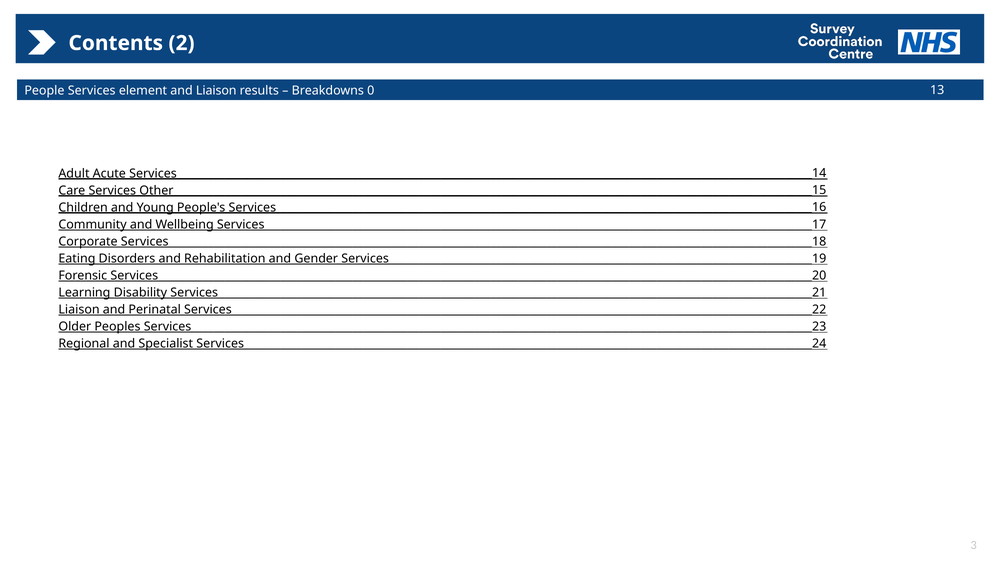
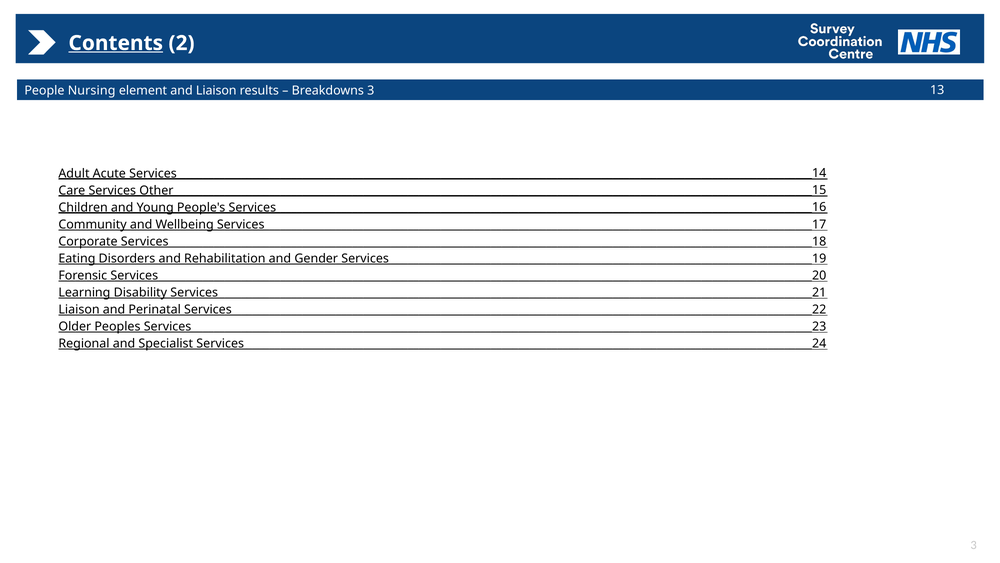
Contents underline: none -> present (116, 43)
People Services: Services -> Nursing (92, 91)
Breakdowns 0: 0 -> 3 (371, 91)
